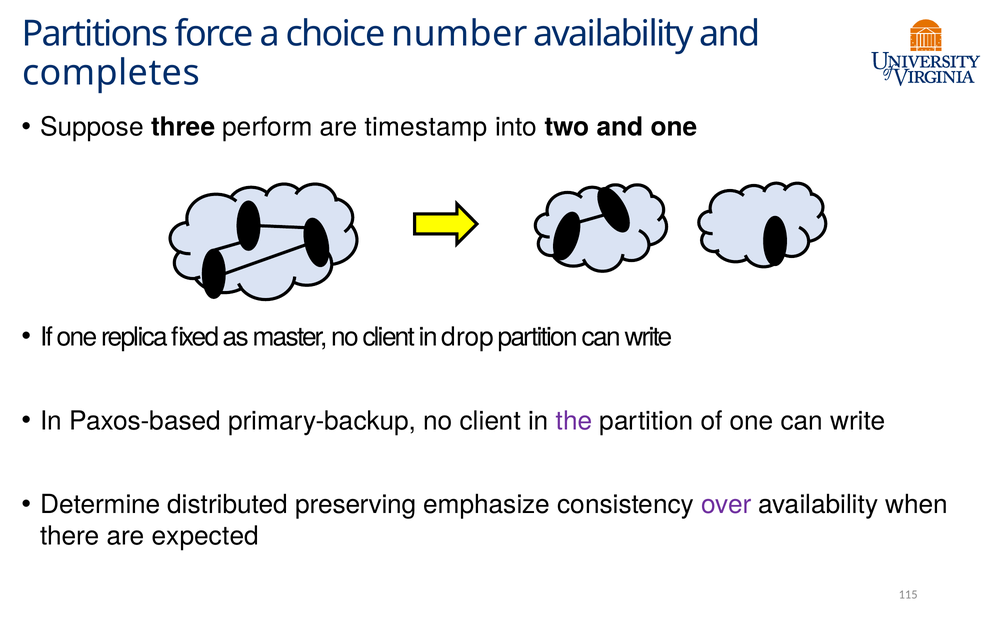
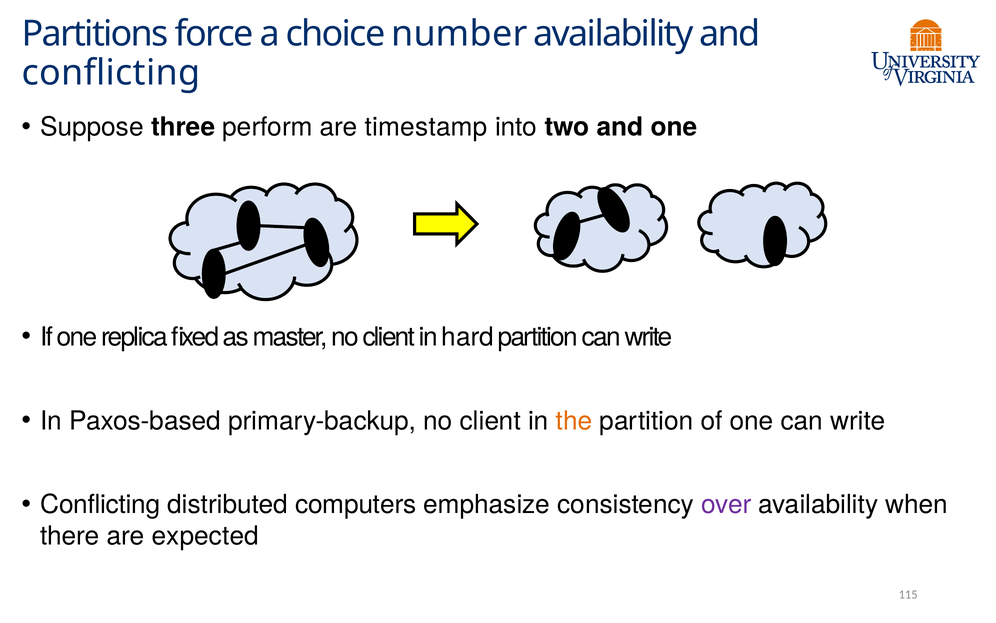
completes: completes -> conflicting (111, 73)
drop: drop -> hard (468, 337)
the colour: purple -> orange (574, 421)
Determine: Determine -> Conflicting (100, 504)
preserving: preserving -> computers (356, 504)
